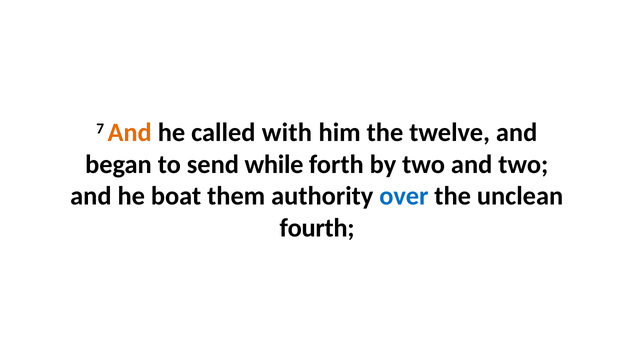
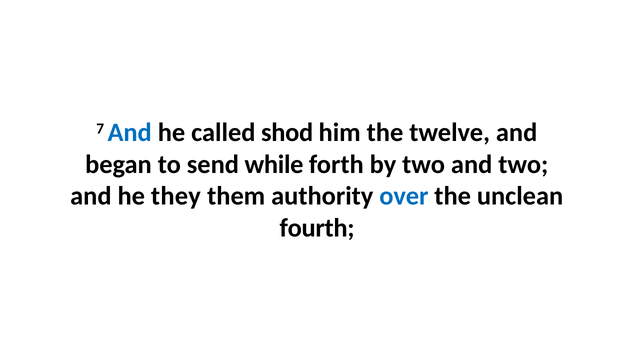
And colour: orange -> blue (130, 133)
with: with -> shod (287, 133)
boat: boat -> they (176, 196)
